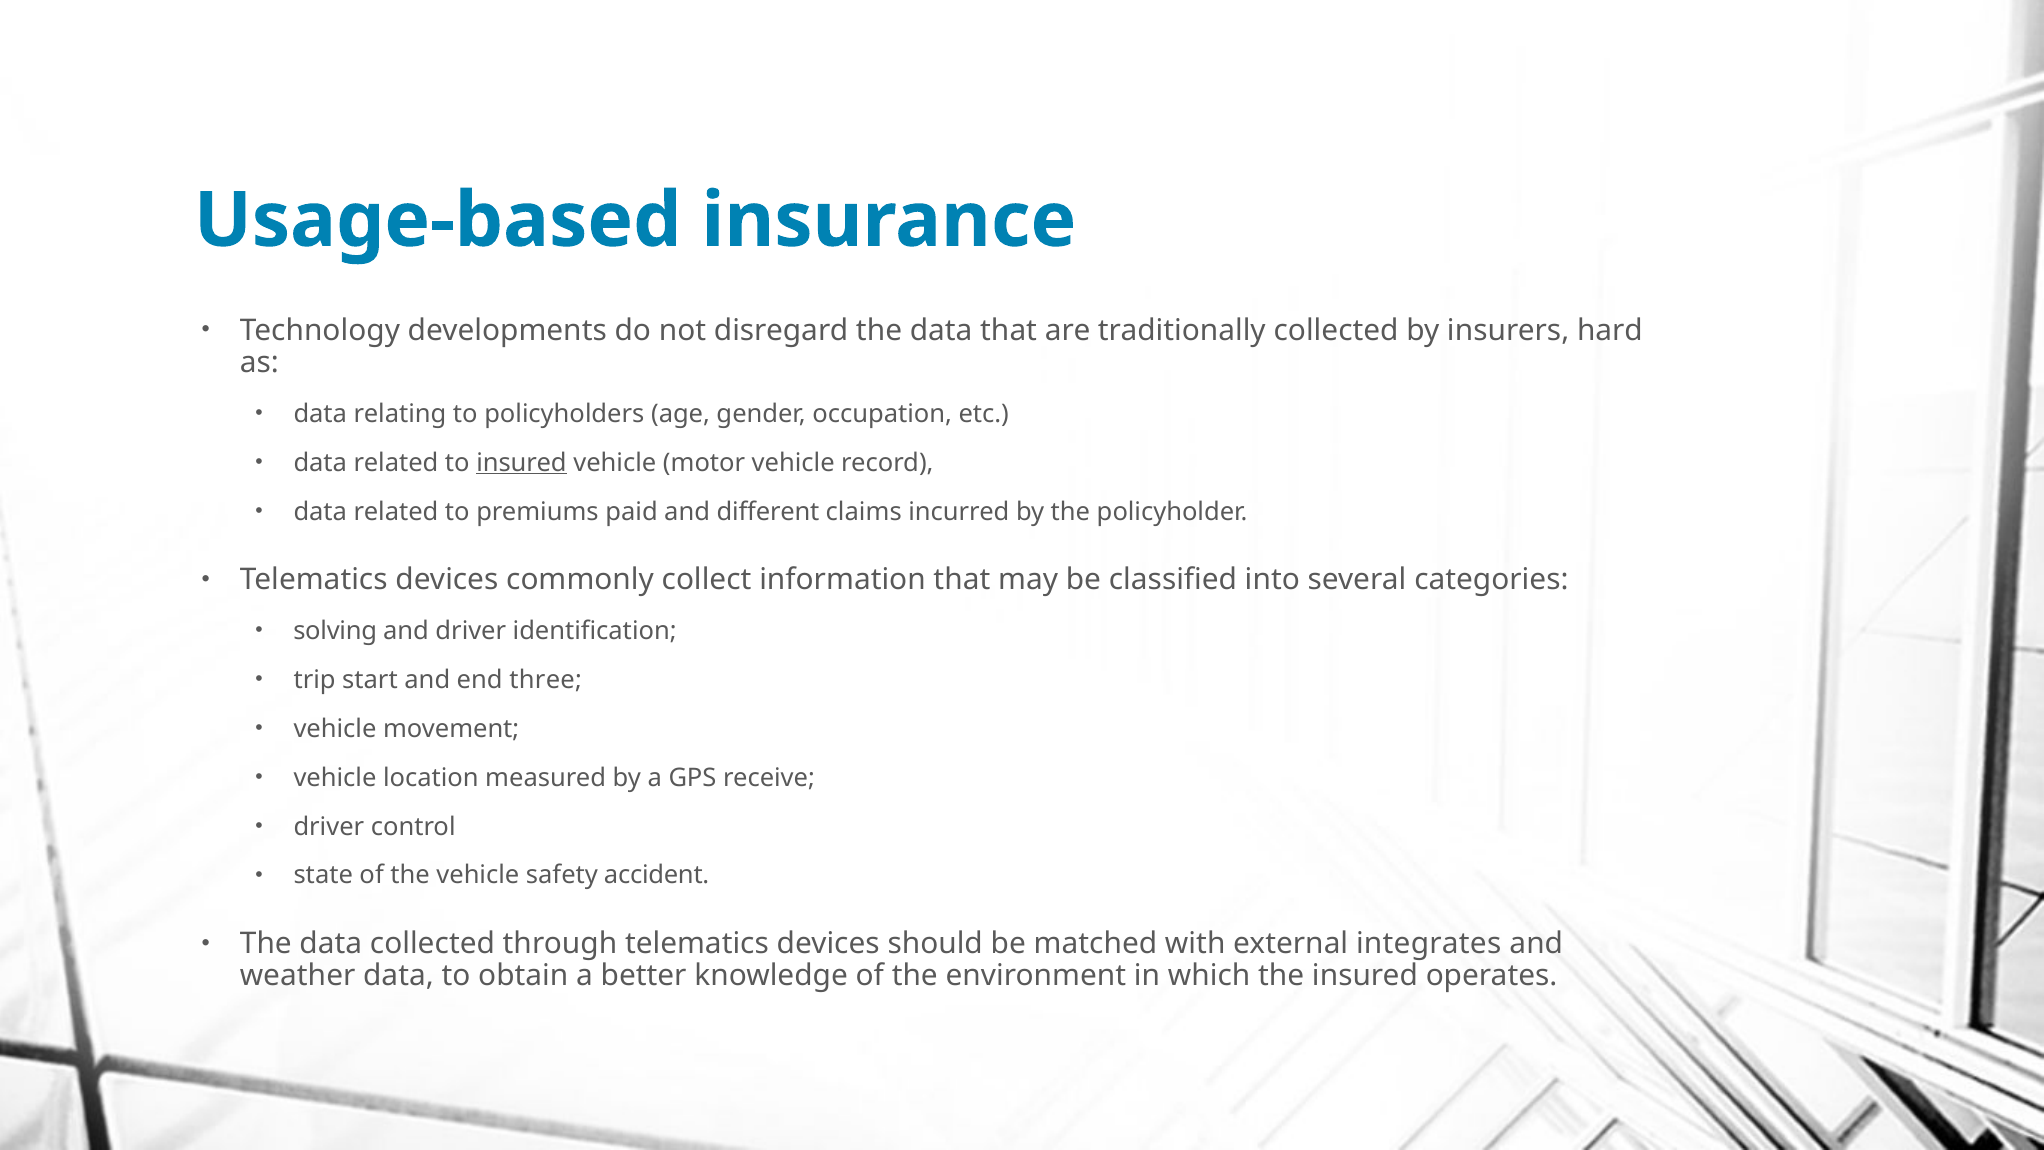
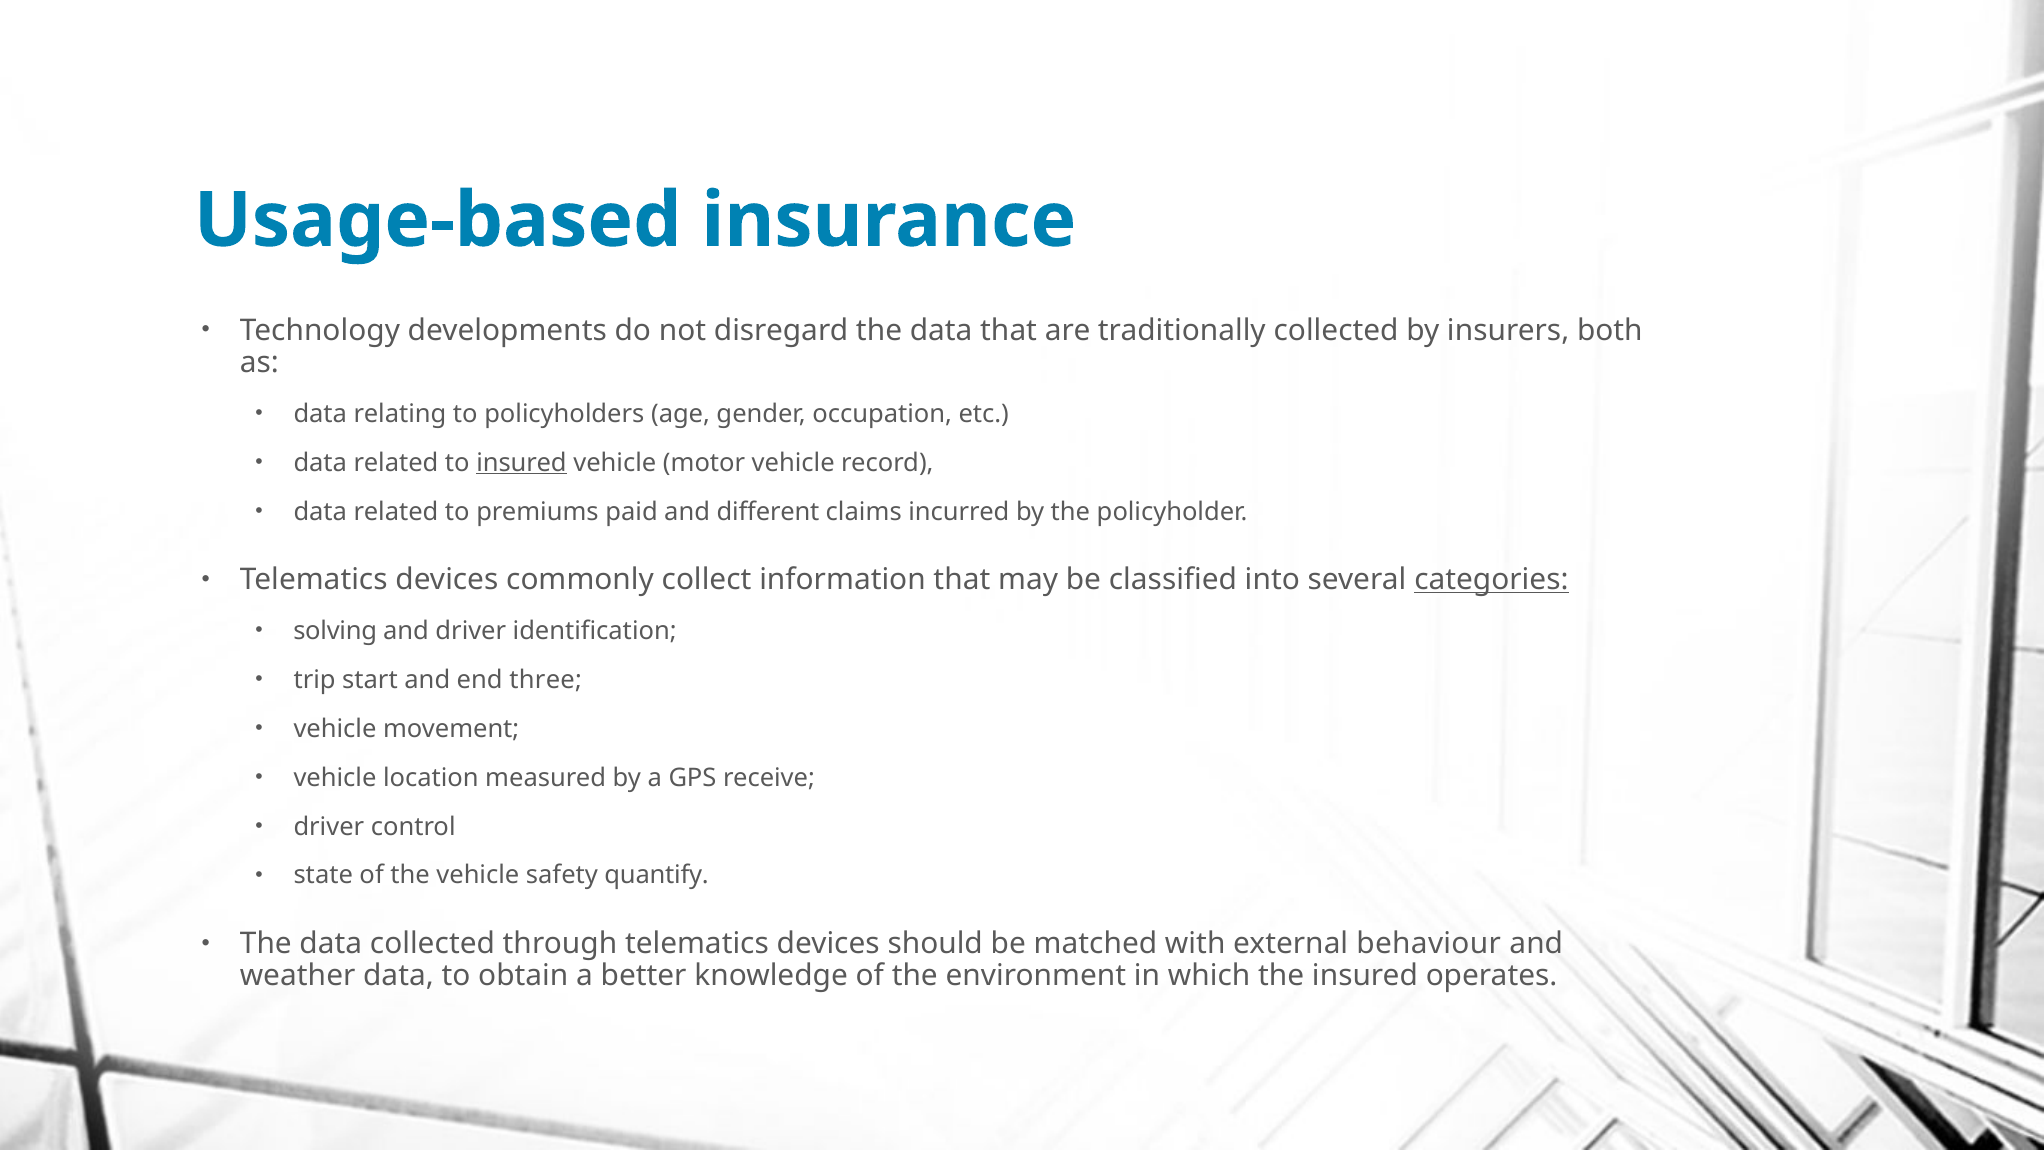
hard: hard -> both (1610, 330)
categories underline: none -> present (1491, 580)
accident: accident -> quantify (657, 876)
integrates: integrates -> behaviour (1429, 944)
